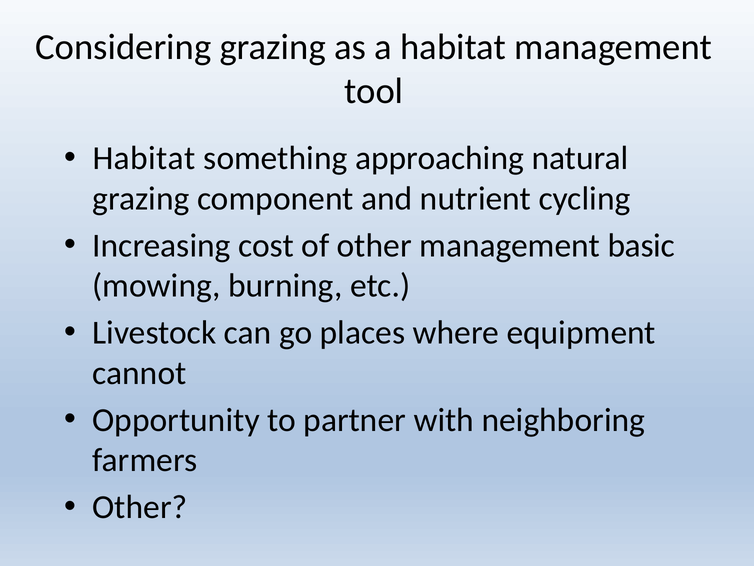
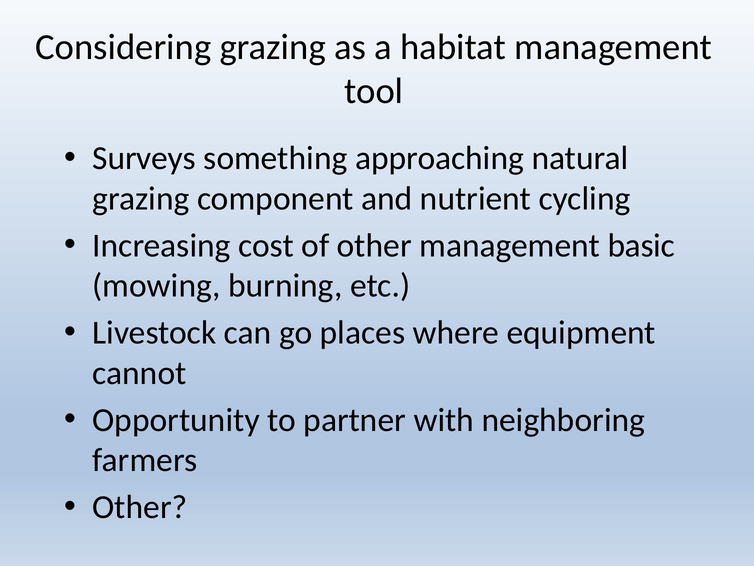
Habitat: Habitat -> Surveys (144, 158)
